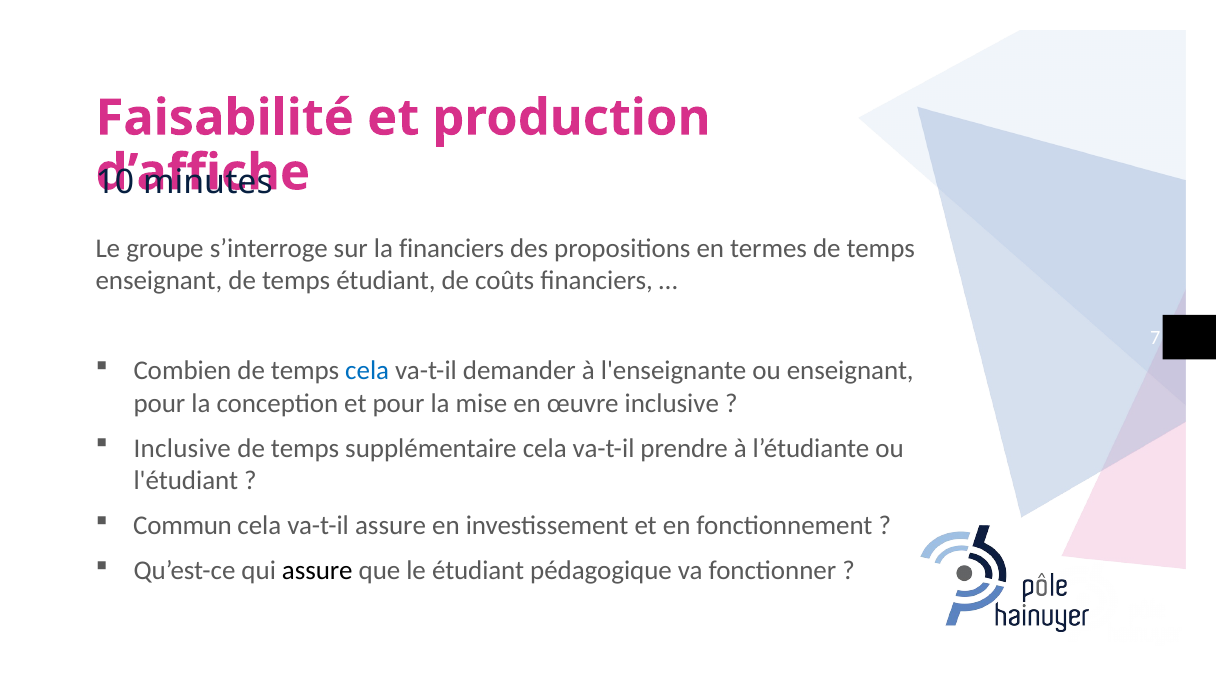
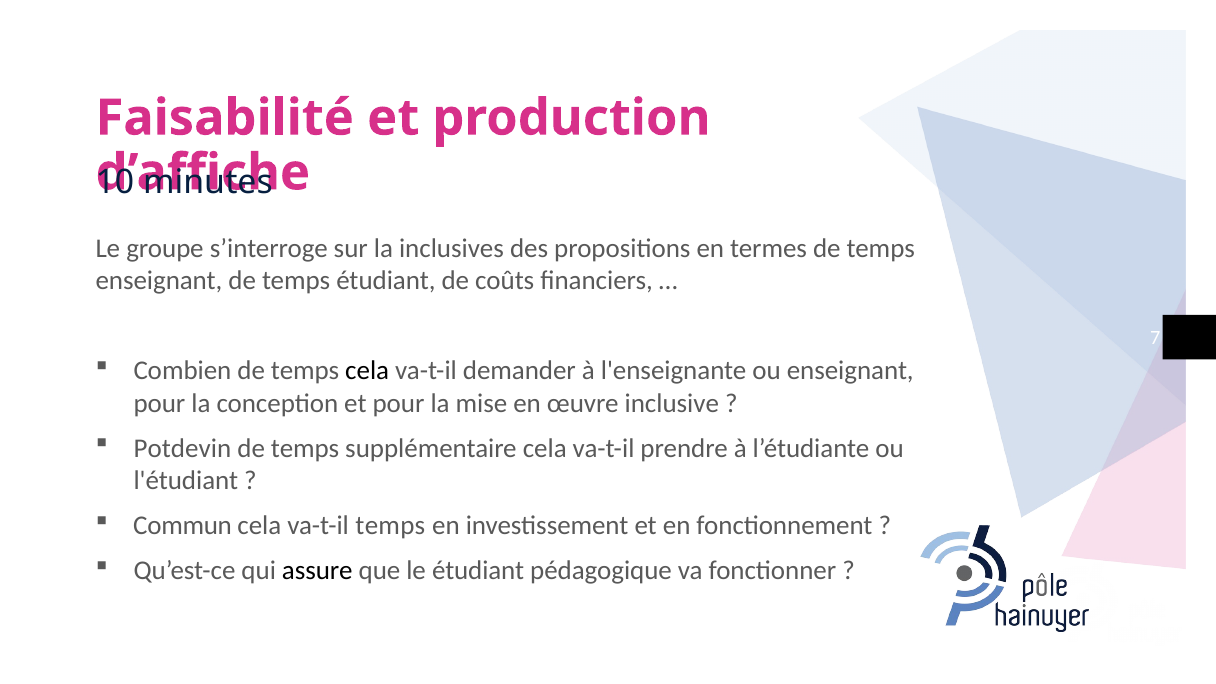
la financiers: financiers -> inclusives (451, 248)
cela colour: blue -> black (367, 371)
Inclusive: Inclusive -> Potdevin (182, 448)
va-t-il assure: assure -> temps (390, 526)
